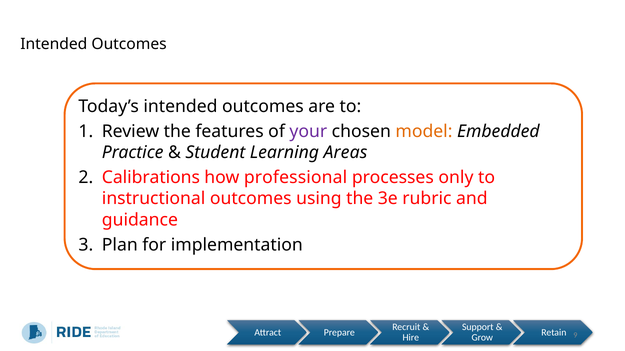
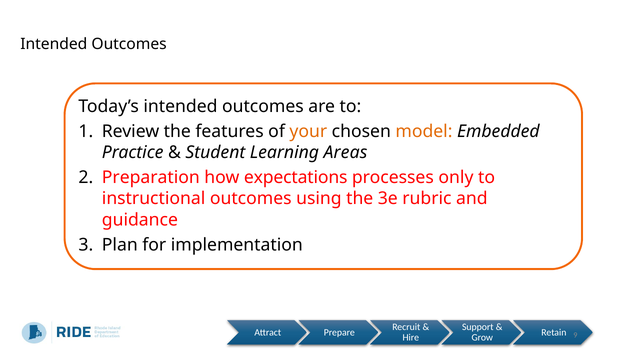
your colour: purple -> orange (308, 132)
Calibrations: Calibrations -> Preparation (151, 178)
professional: professional -> expectations (296, 178)
